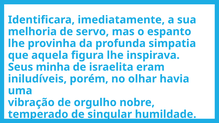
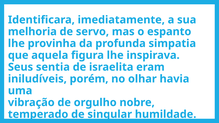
minha: minha -> sentia (53, 67)
